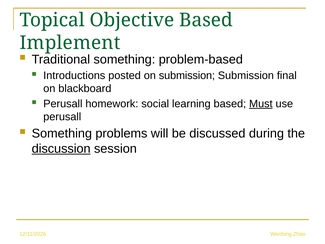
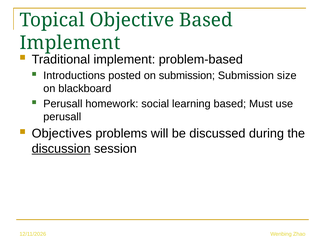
Traditional something: something -> implement (124, 59)
final: final -> size (287, 75)
Must underline: present -> none (261, 104)
Something: Something -> Objectives (62, 133)
